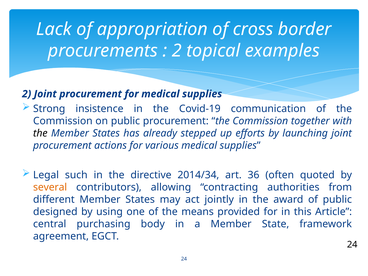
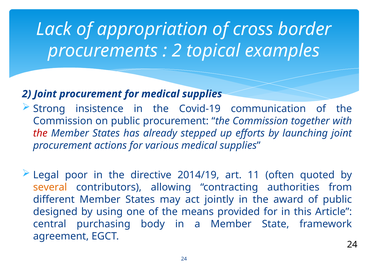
the colour: black -> red (40, 133)
such: such -> poor (76, 175)
2014/34: 2014/34 -> 2014/19 (198, 175)
36: 36 -> 11 (254, 175)
